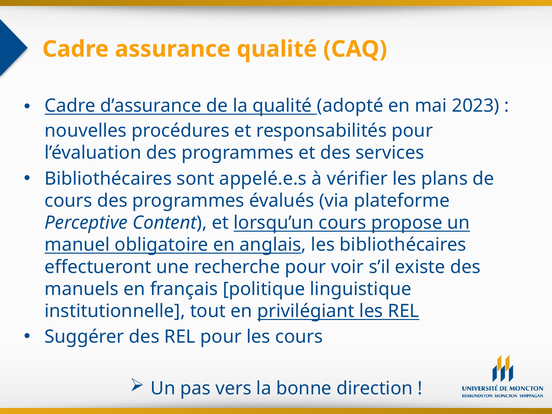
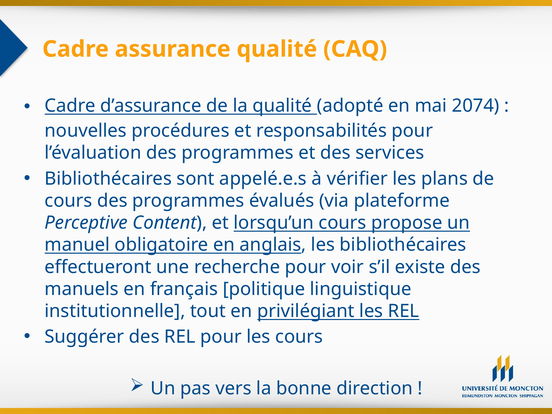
2023: 2023 -> 2074 (476, 106)
